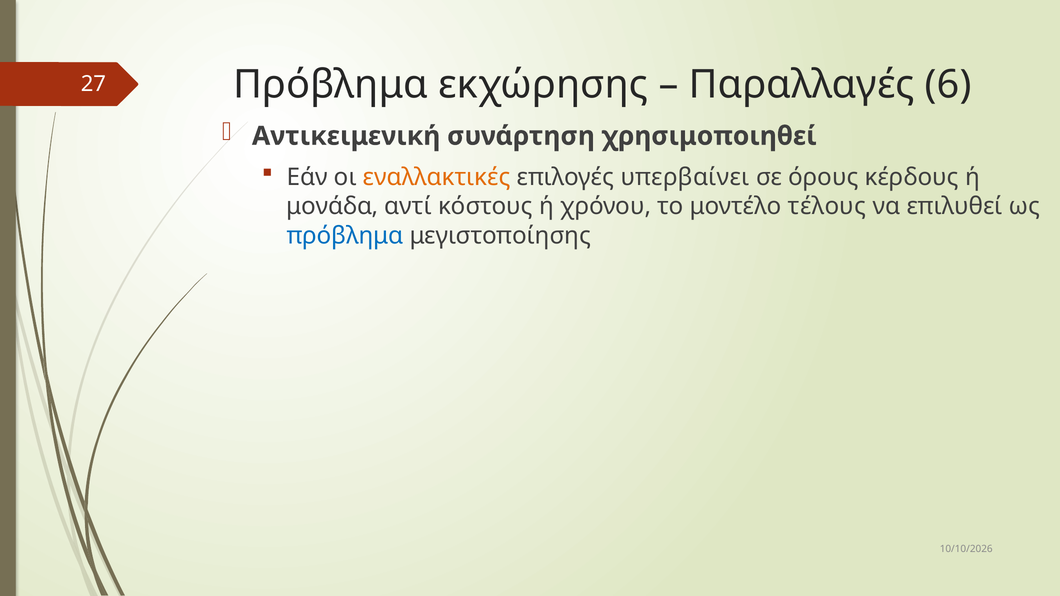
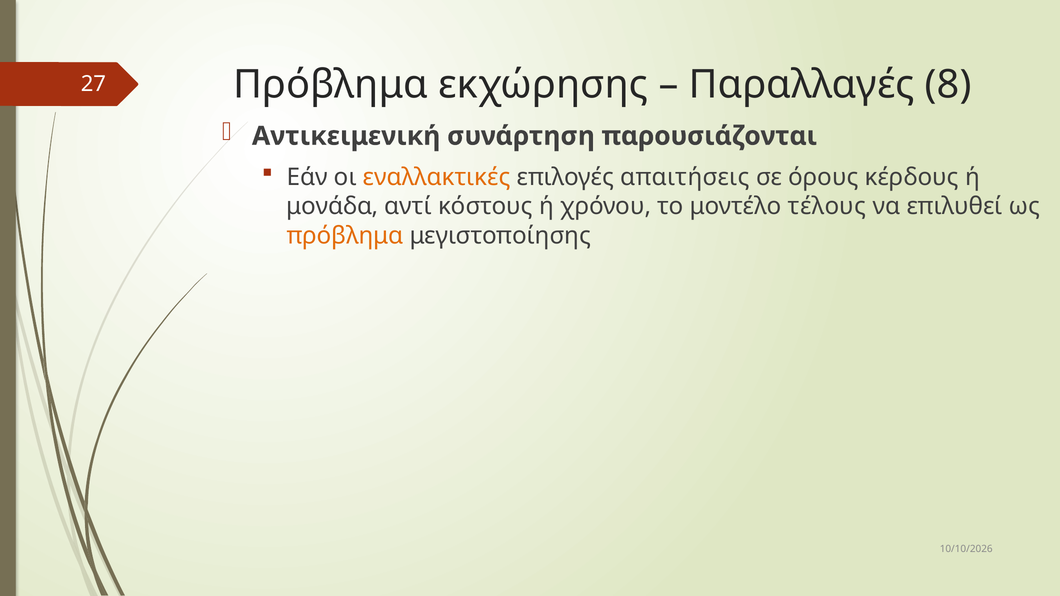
6: 6 -> 8 (948, 85)
χρησιμοποιηθεί: χρησιμοποιηθεί -> παρουσιάζονται (709, 136)
υπερβαίνει: υπερβαίνει -> απαιτήσεις (685, 177)
πρόβλημα colour: blue -> orange (345, 236)
